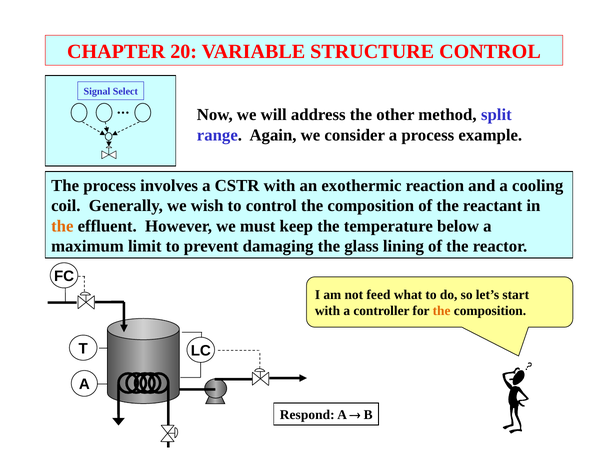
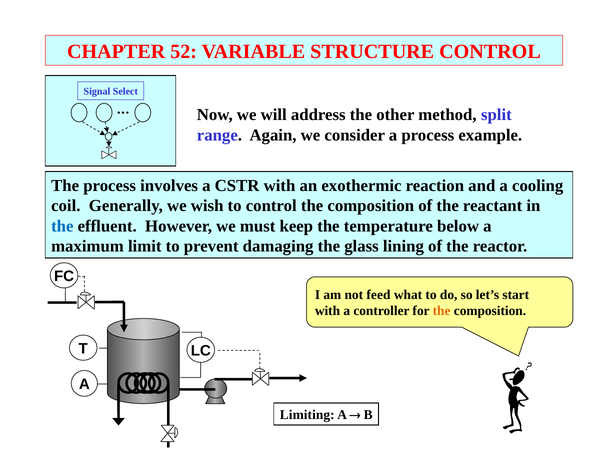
20: 20 -> 52 (184, 52)
the colour: orange -> blue (62, 226)
Respond: Respond -> Limiting (307, 414)
